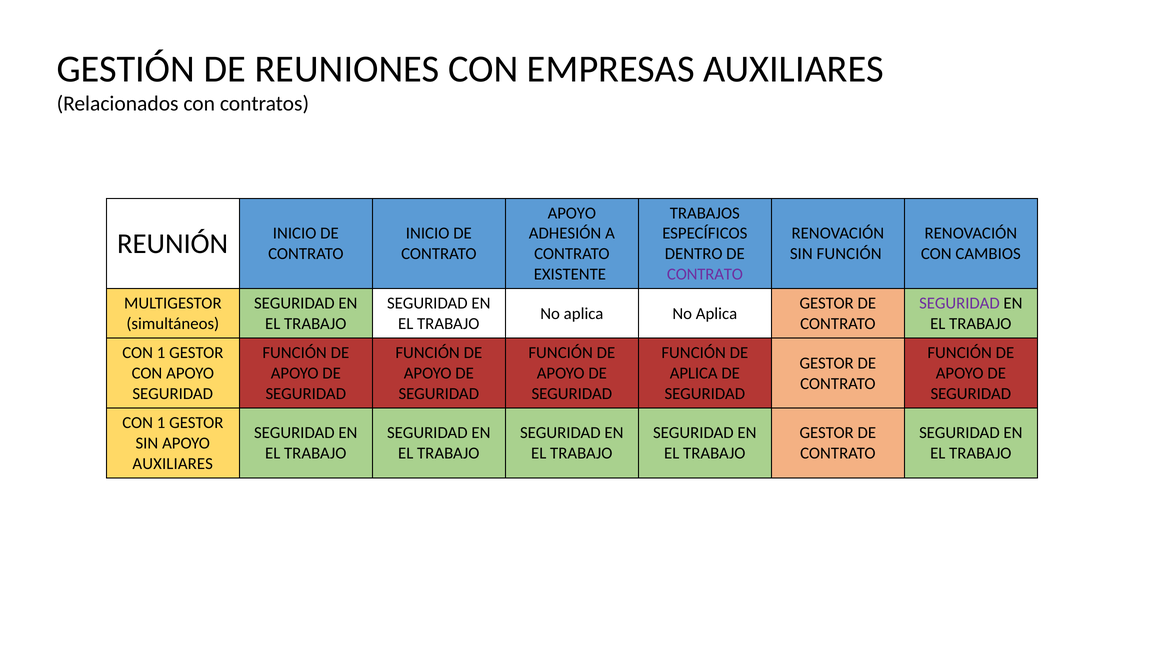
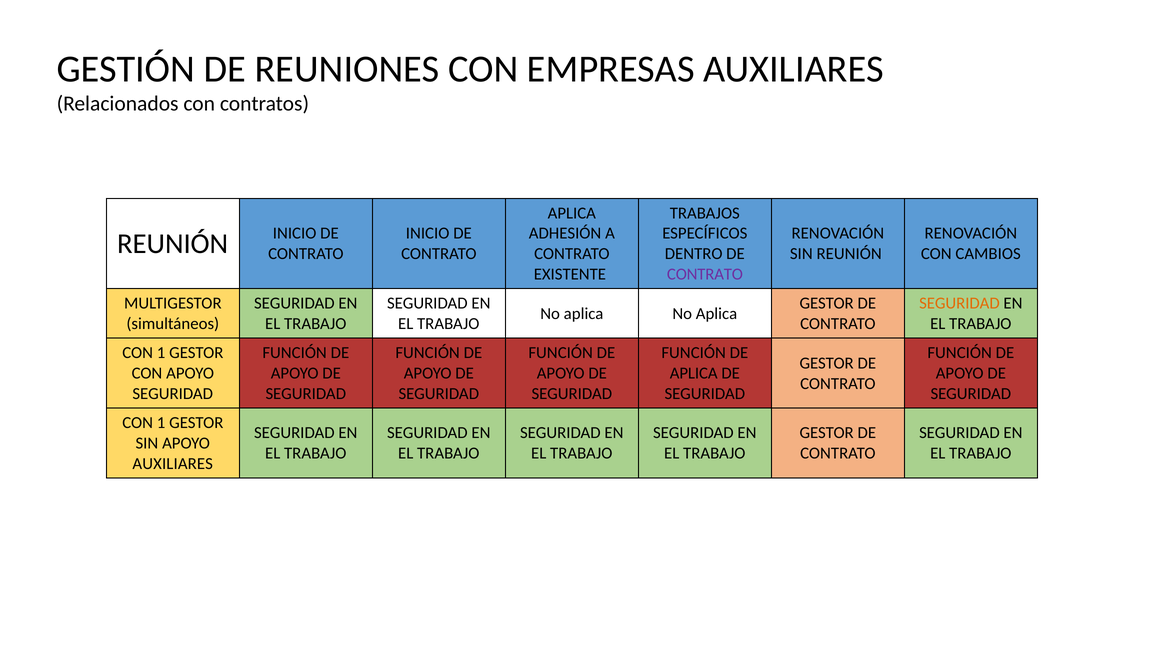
APOYO: APOYO -> APLICA (572, 213)
SIN FUNCIÓN: FUNCIÓN -> REUNIÓN (849, 254)
SEGURIDAD colour: purple -> orange (959, 303)
